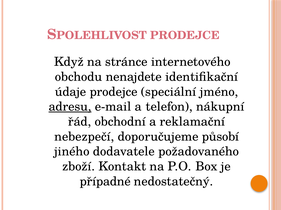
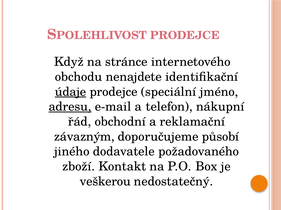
údaje underline: none -> present (71, 92)
nebezpečí: nebezpečí -> závazným (84, 137)
případné: případné -> veškerou (105, 182)
